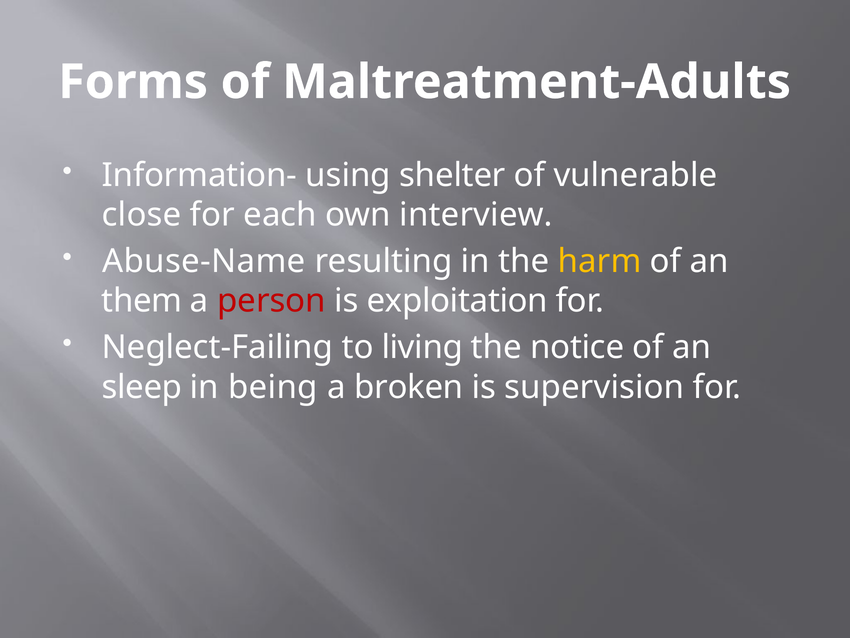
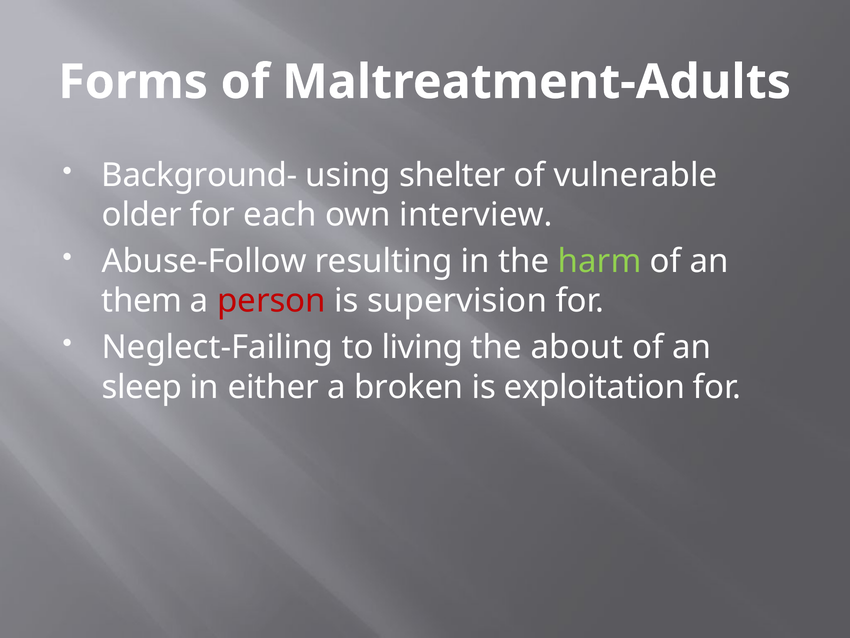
Information-: Information- -> Background- (200, 175)
close: close -> older (142, 215)
Abuse-Name: Abuse-Name -> Abuse-Follow (204, 261)
harm colour: yellow -> light green (600, 261)
exploitation: exploitation -> supervision (457, 301)
notice: notice -> about (577, 347)
being: being -> either (273, 387)
supervision: supervision -> exploitation (594, 387)
